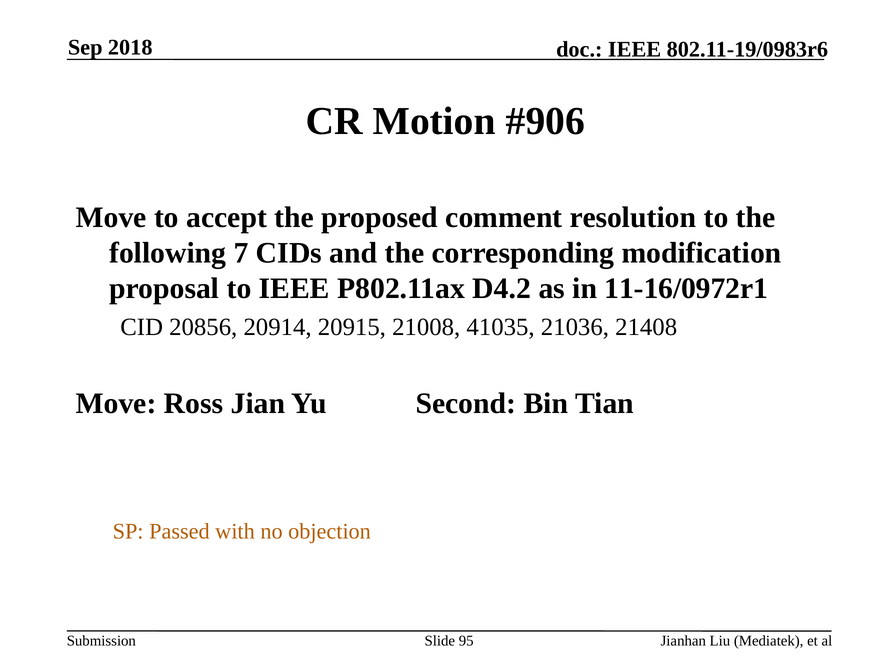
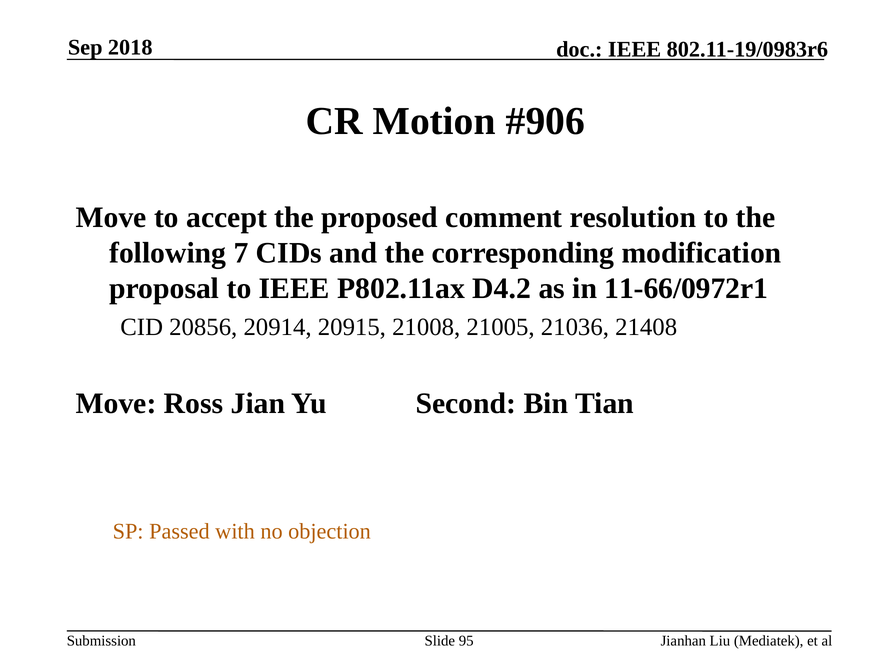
11-16/0972r1: 11-16/0972r1 -> 11-66/0972r1 (686, 289)
41035: 41035 -> 21005 (501, 327)
